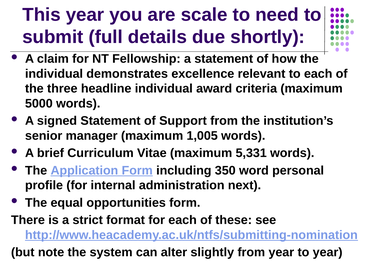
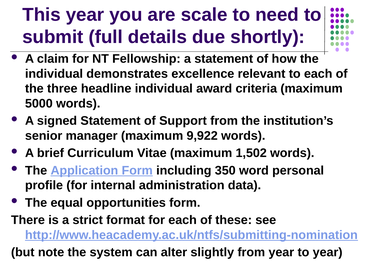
1,005: 1,005 -> 9,922 (202, 136)
5,331: 5,331 -> 1,502 (251, 153)
next: next -> data (245, 186)
